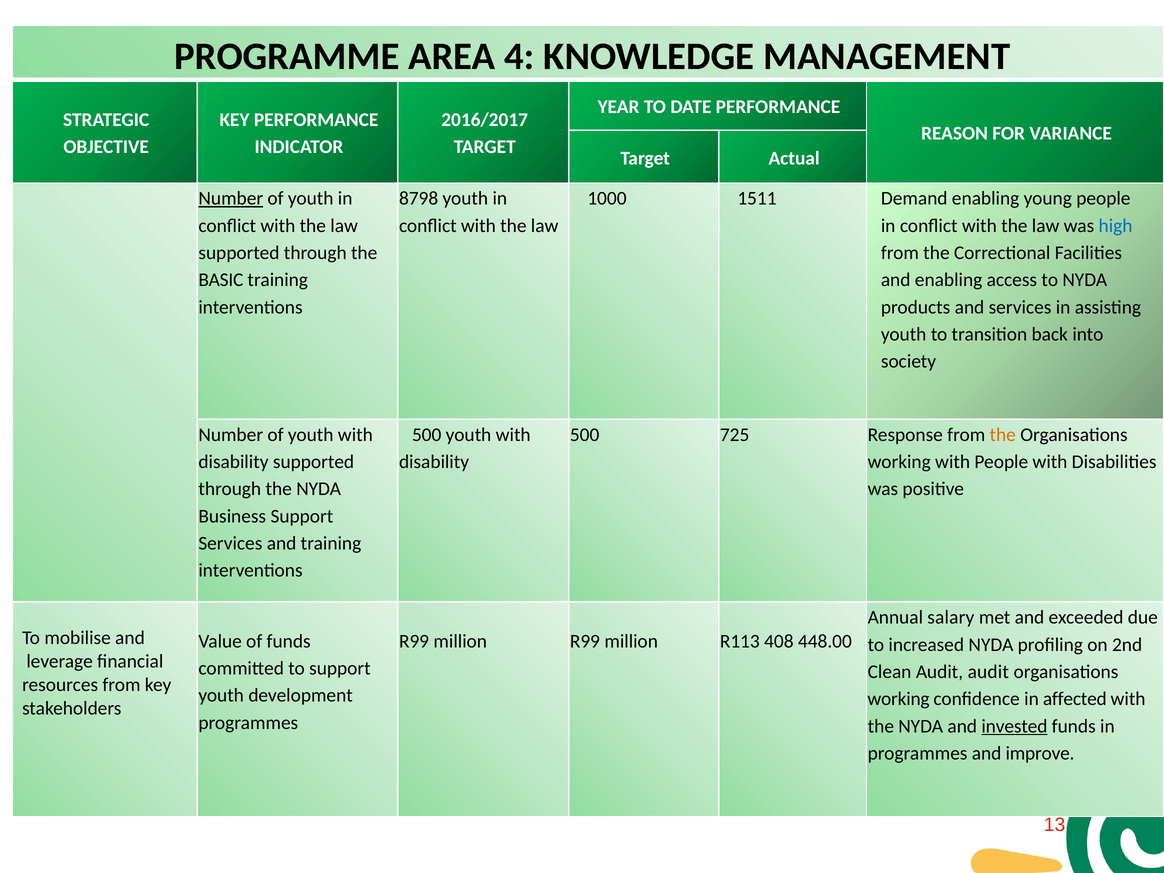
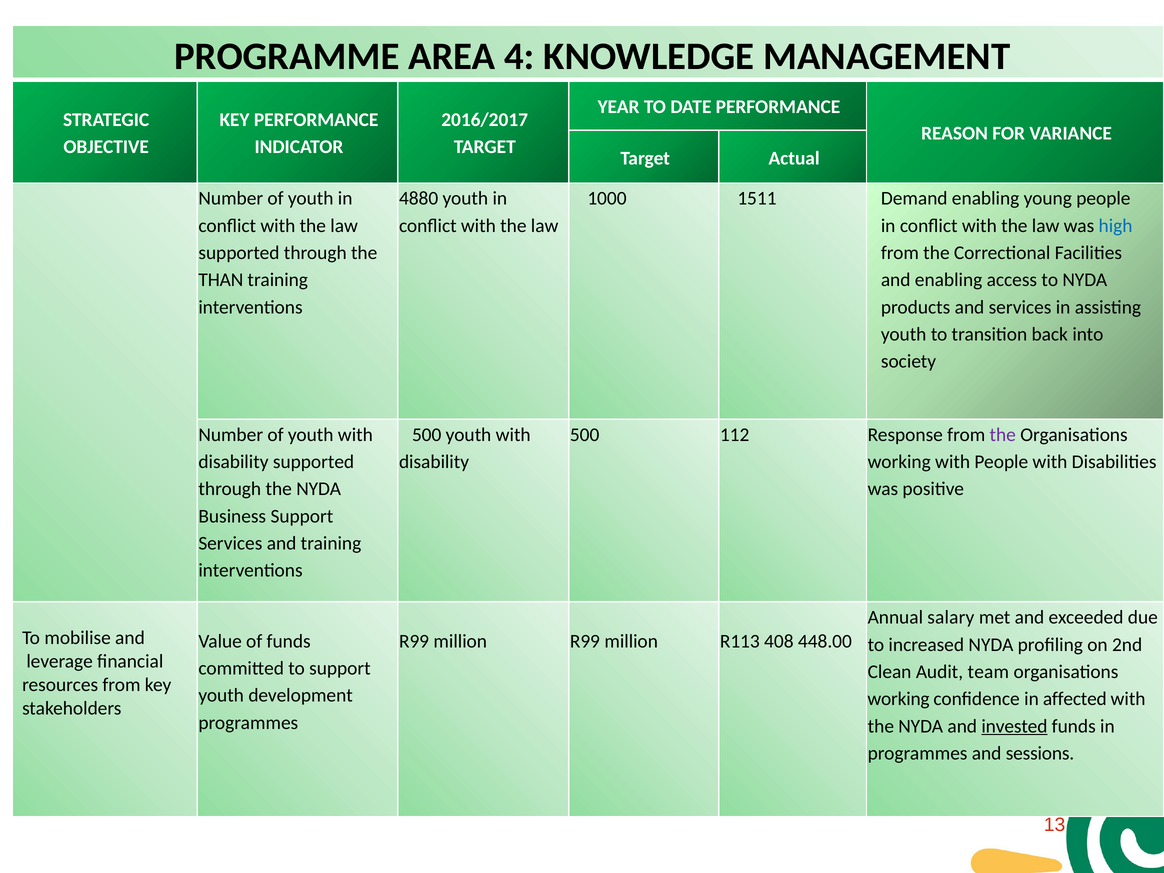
Number underline: present -> none (231, 198)
8798: 8798 -> 4880 (419, 198)
BASIC: BASIC -> THAN (221, 280)
725: 725 -> 112 (735, 435)
the colour: orange -> purple (1003, 435)
Audit audit: audit -> team (988, 672)
improve: improve -> sessions (1040, 753)
